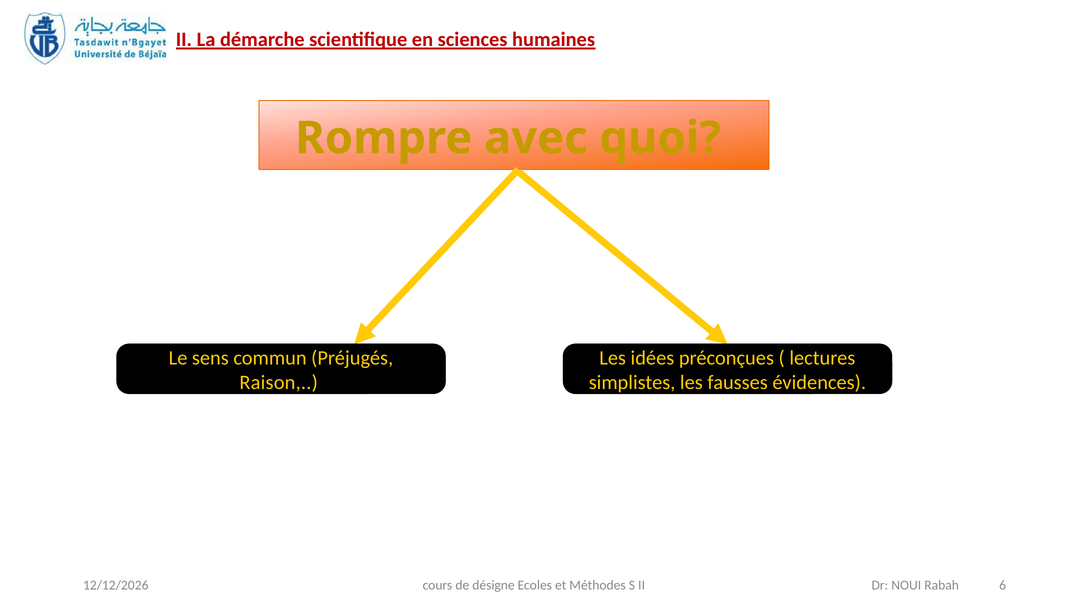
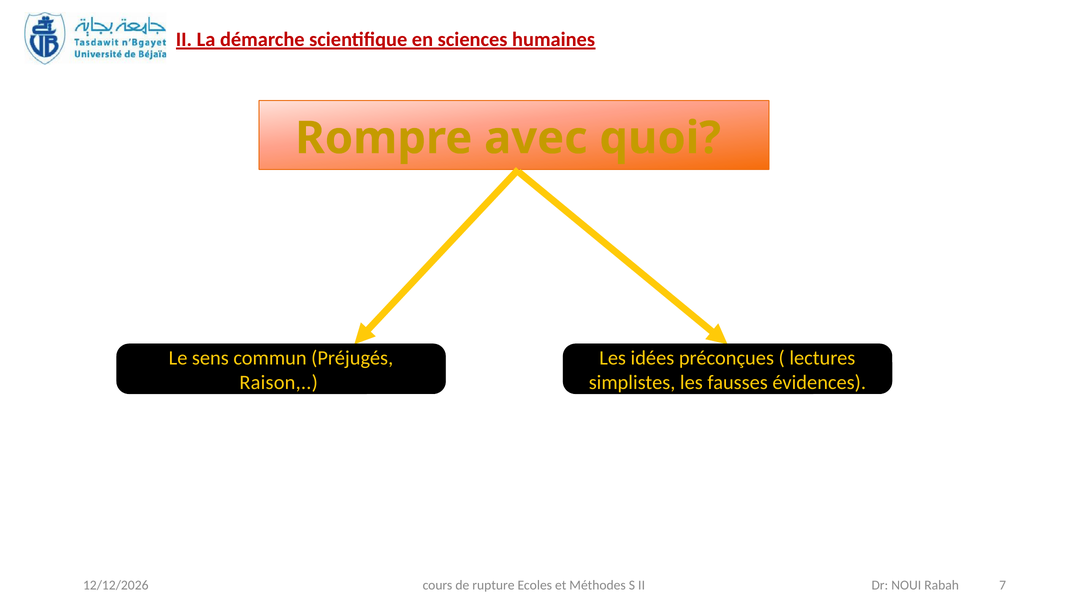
désigne: désigne -> rupture (493, 585)
6: 6 -> 7 (1003, 585)
